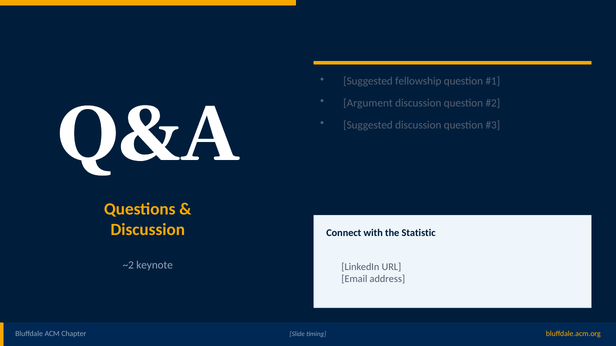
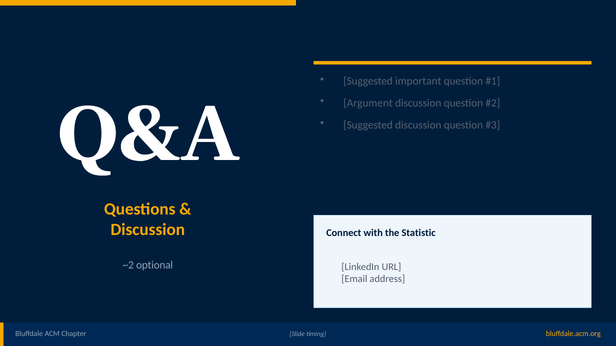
fellowship: fellowship -> important (418, 81)
keynote: keynote -> optional (155, 266)
